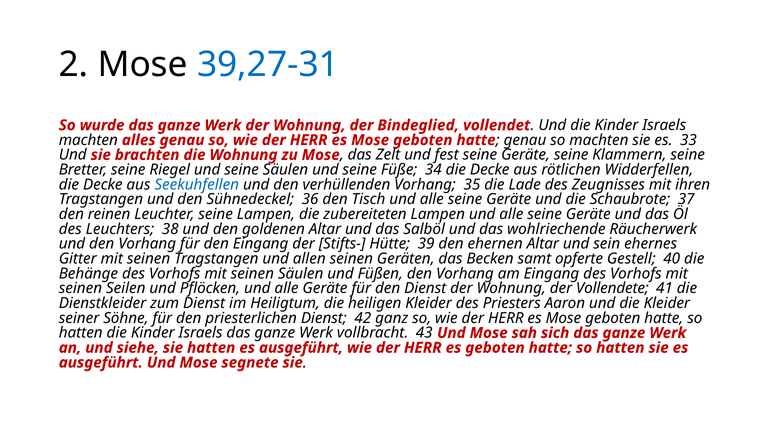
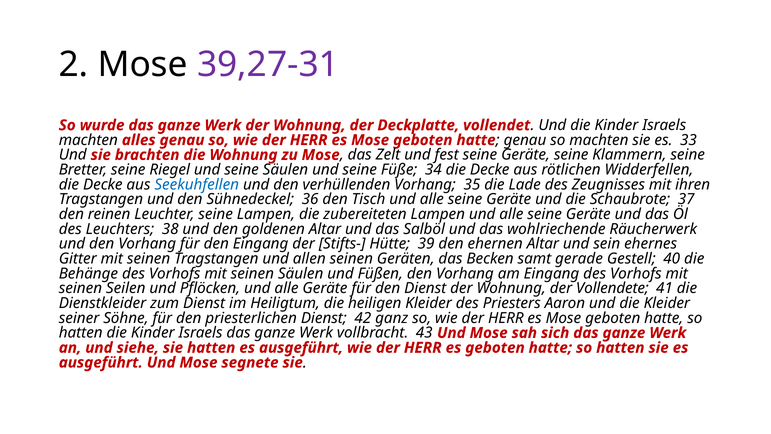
39,27-31 colour: blue -> purple (268, 65)
Bindeglied: Bindeglied -> Deckplatte (418, 125)
opferte: opferte -> gerade (579, 259)
